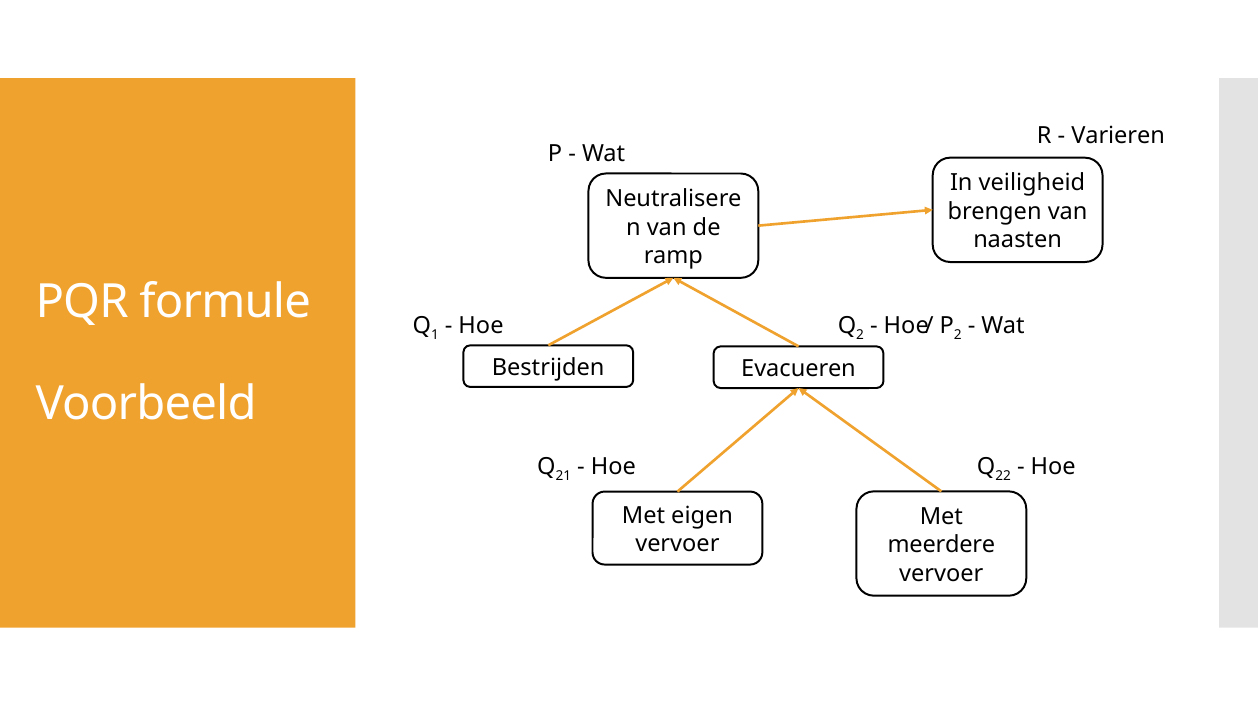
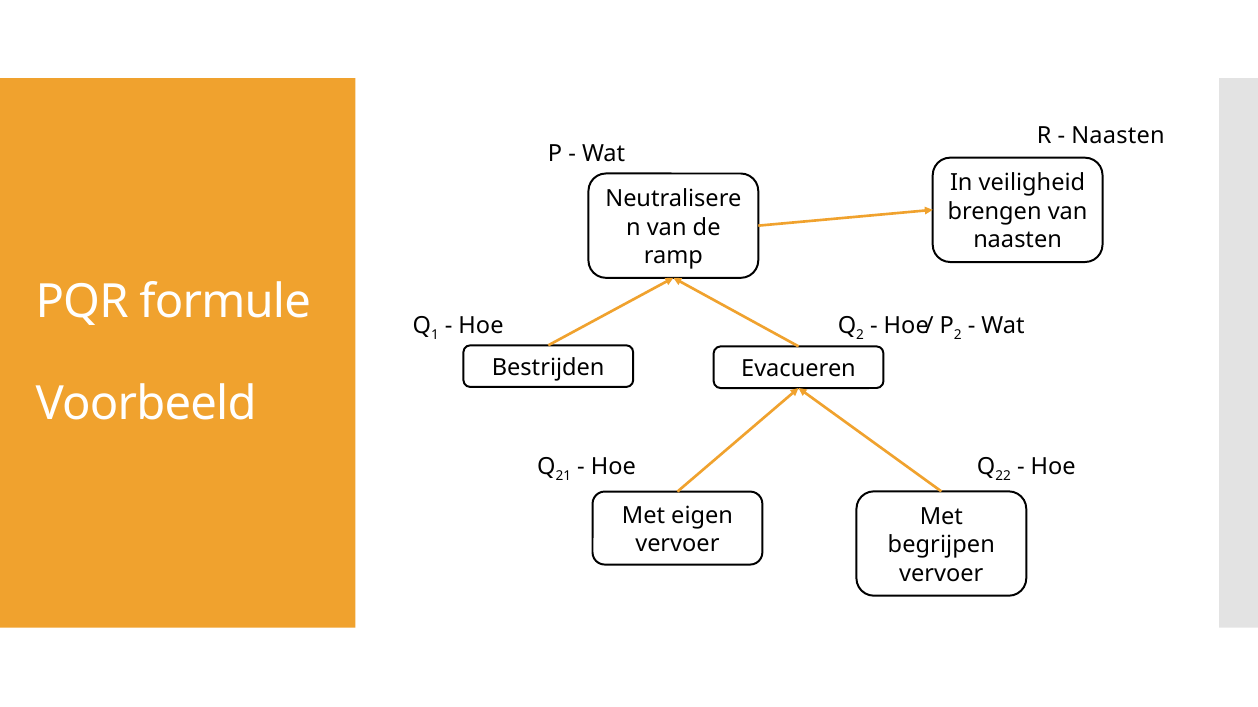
Varieren: Varieren -> Naasten (1118, 136)
meerdere: meerdere -> begrijpen (941, 546)
